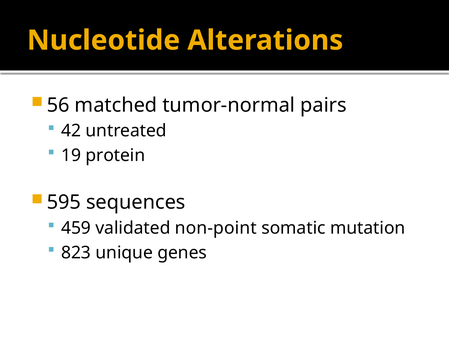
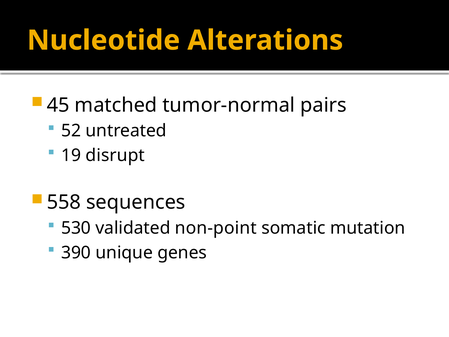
56: 56 -> 45 (58, 105)
42: 42 -> 52 (71, 131)
protein: protein -> disrupt (115, 155)
595: 595 -> 558 (64, 202)
459: 459 -> 530 (76, 228)
823: 823 -> 390 (76, 252)
